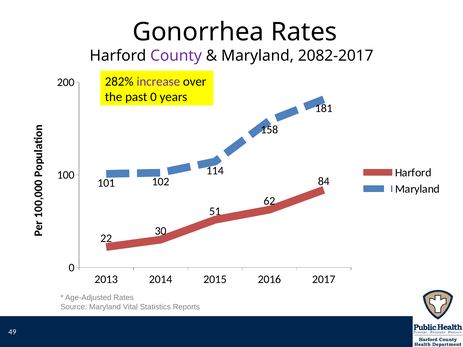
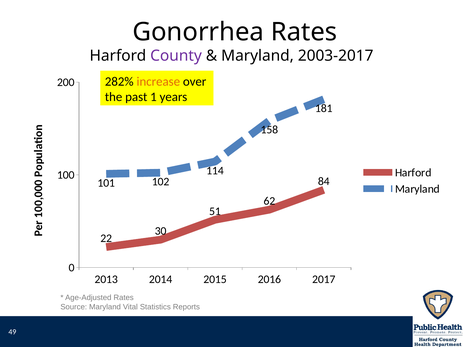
2082-2017: 2082-2017 -> 2003-2017 (336, 56)
increase colour: purple -> orange (158, 82)
past 0: 0 -> 1 (153, 97)
